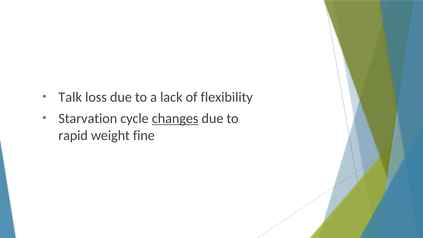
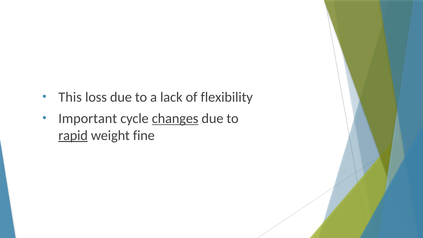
Talk: Talk -> This (70, 97)
Starvation: Starvation -> Important (88, 119)
rapid underline: none -> present (73, 135)
